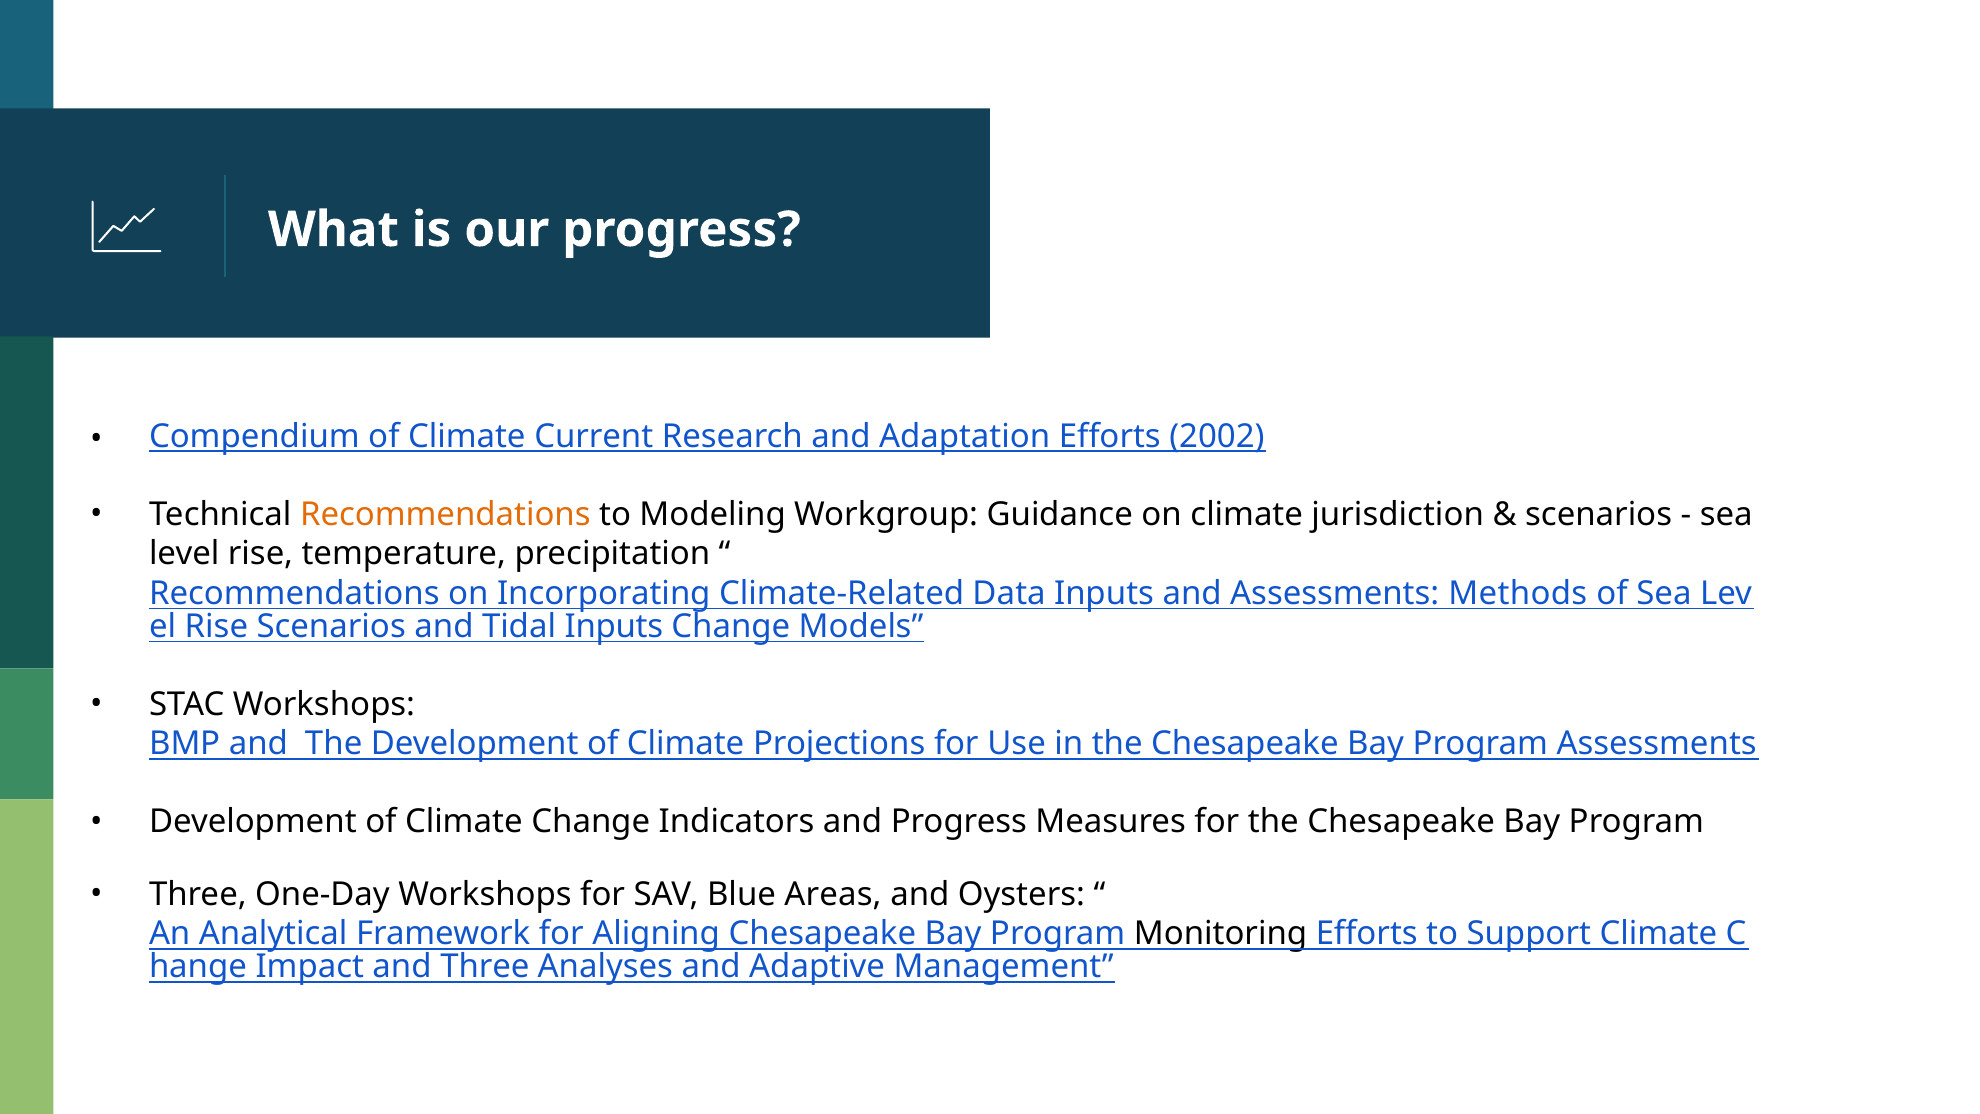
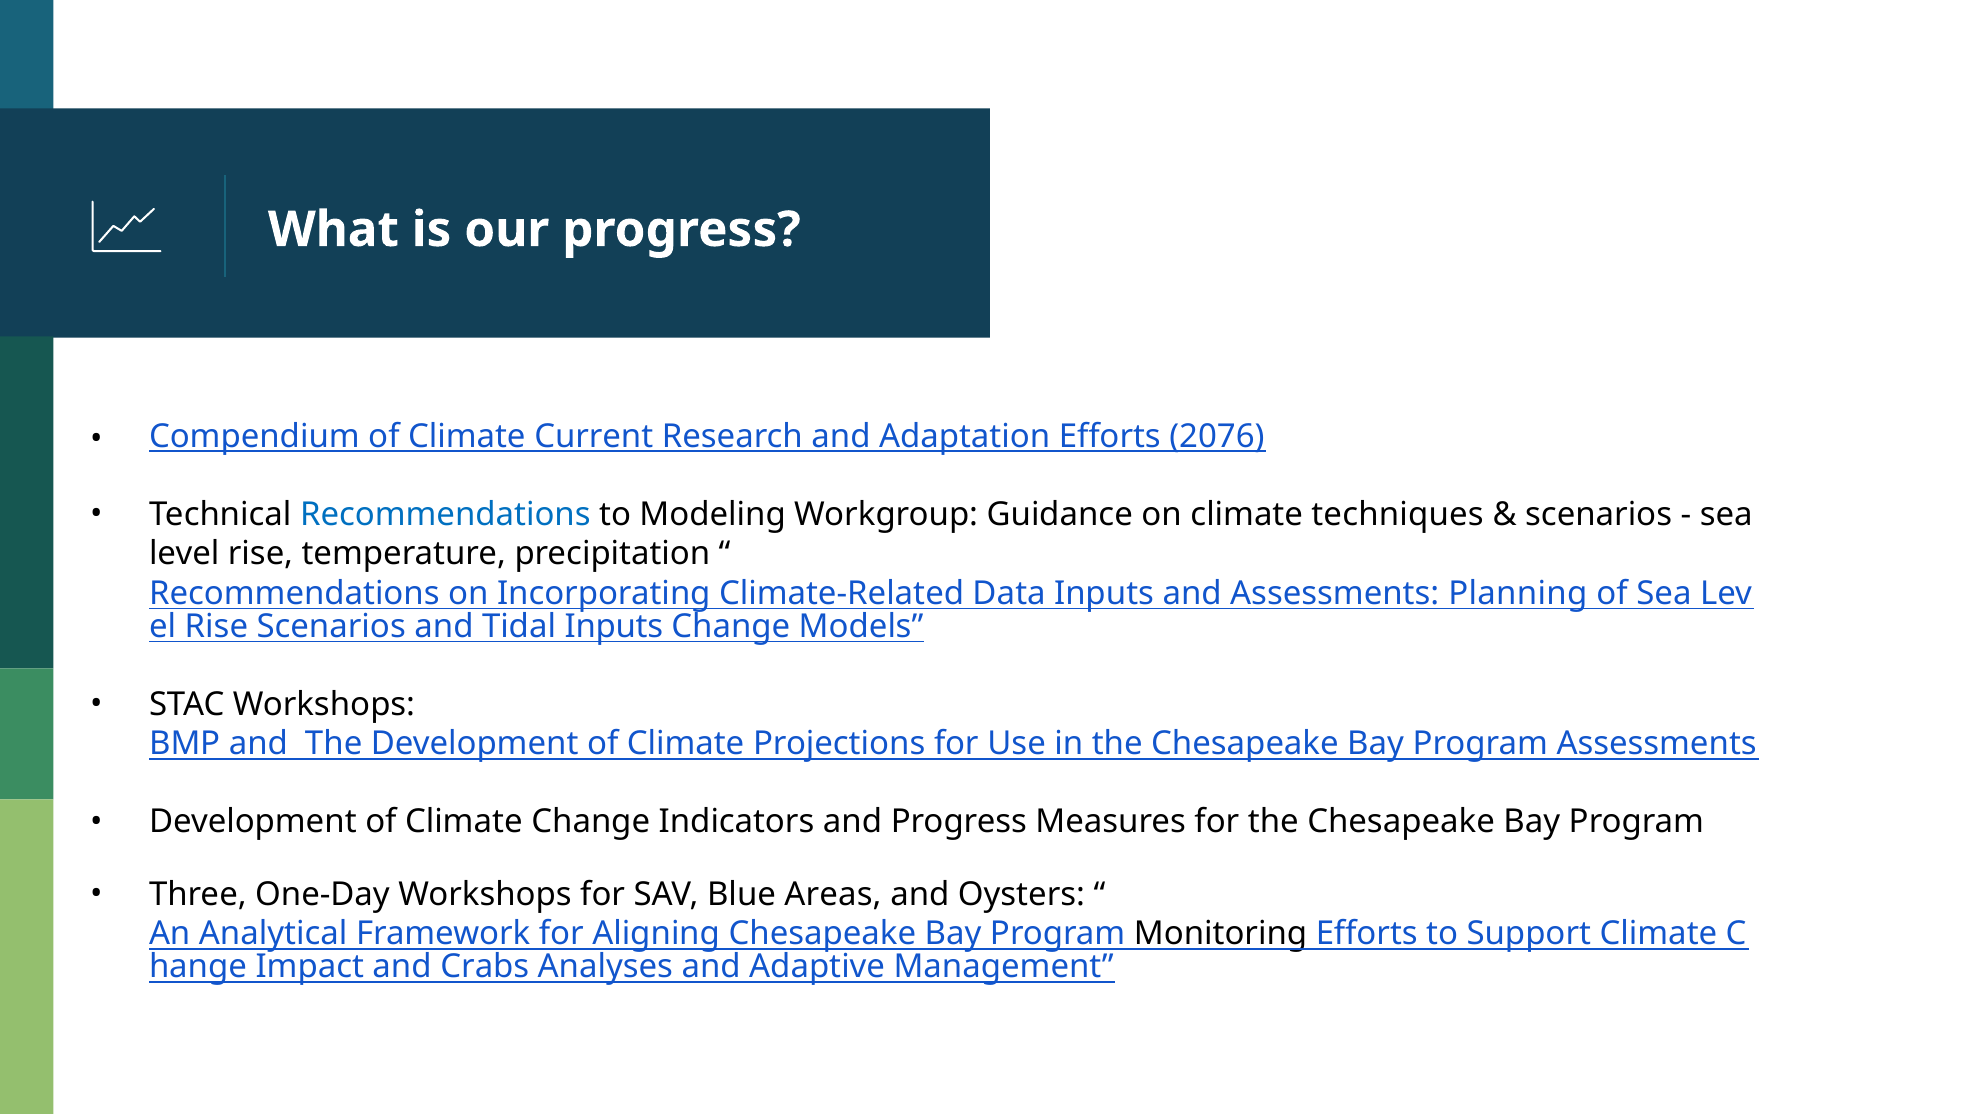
2002: 2002 -> 2076 (1217, 436)
Recommendations colour: orange -> blue (445, 514)
jurisdiction: jurisdiction -> techniques (1398, 514)
Methods: Methods -> Planning (1518, 593)
and Three: Three -> Crabs (485, 967)
